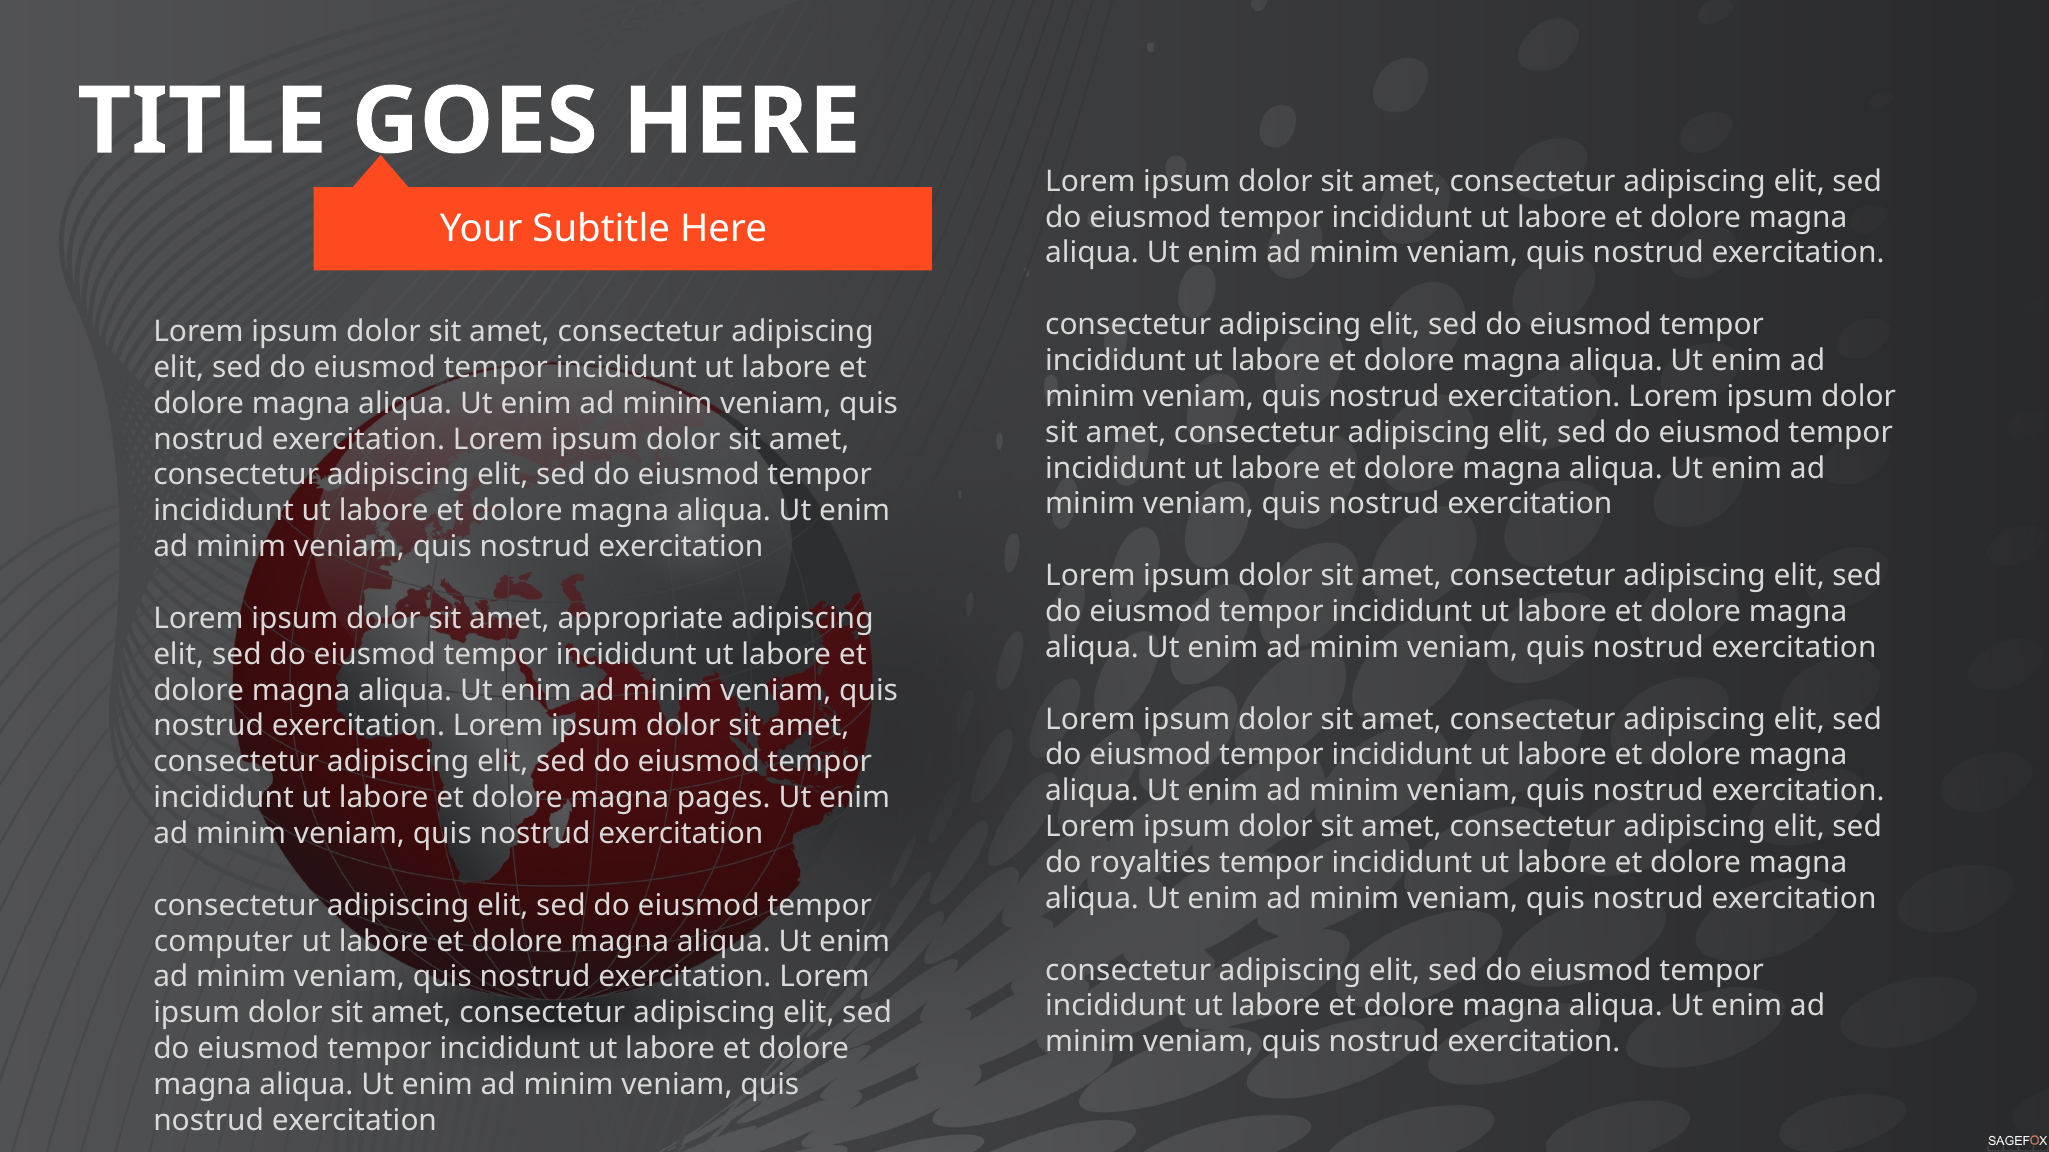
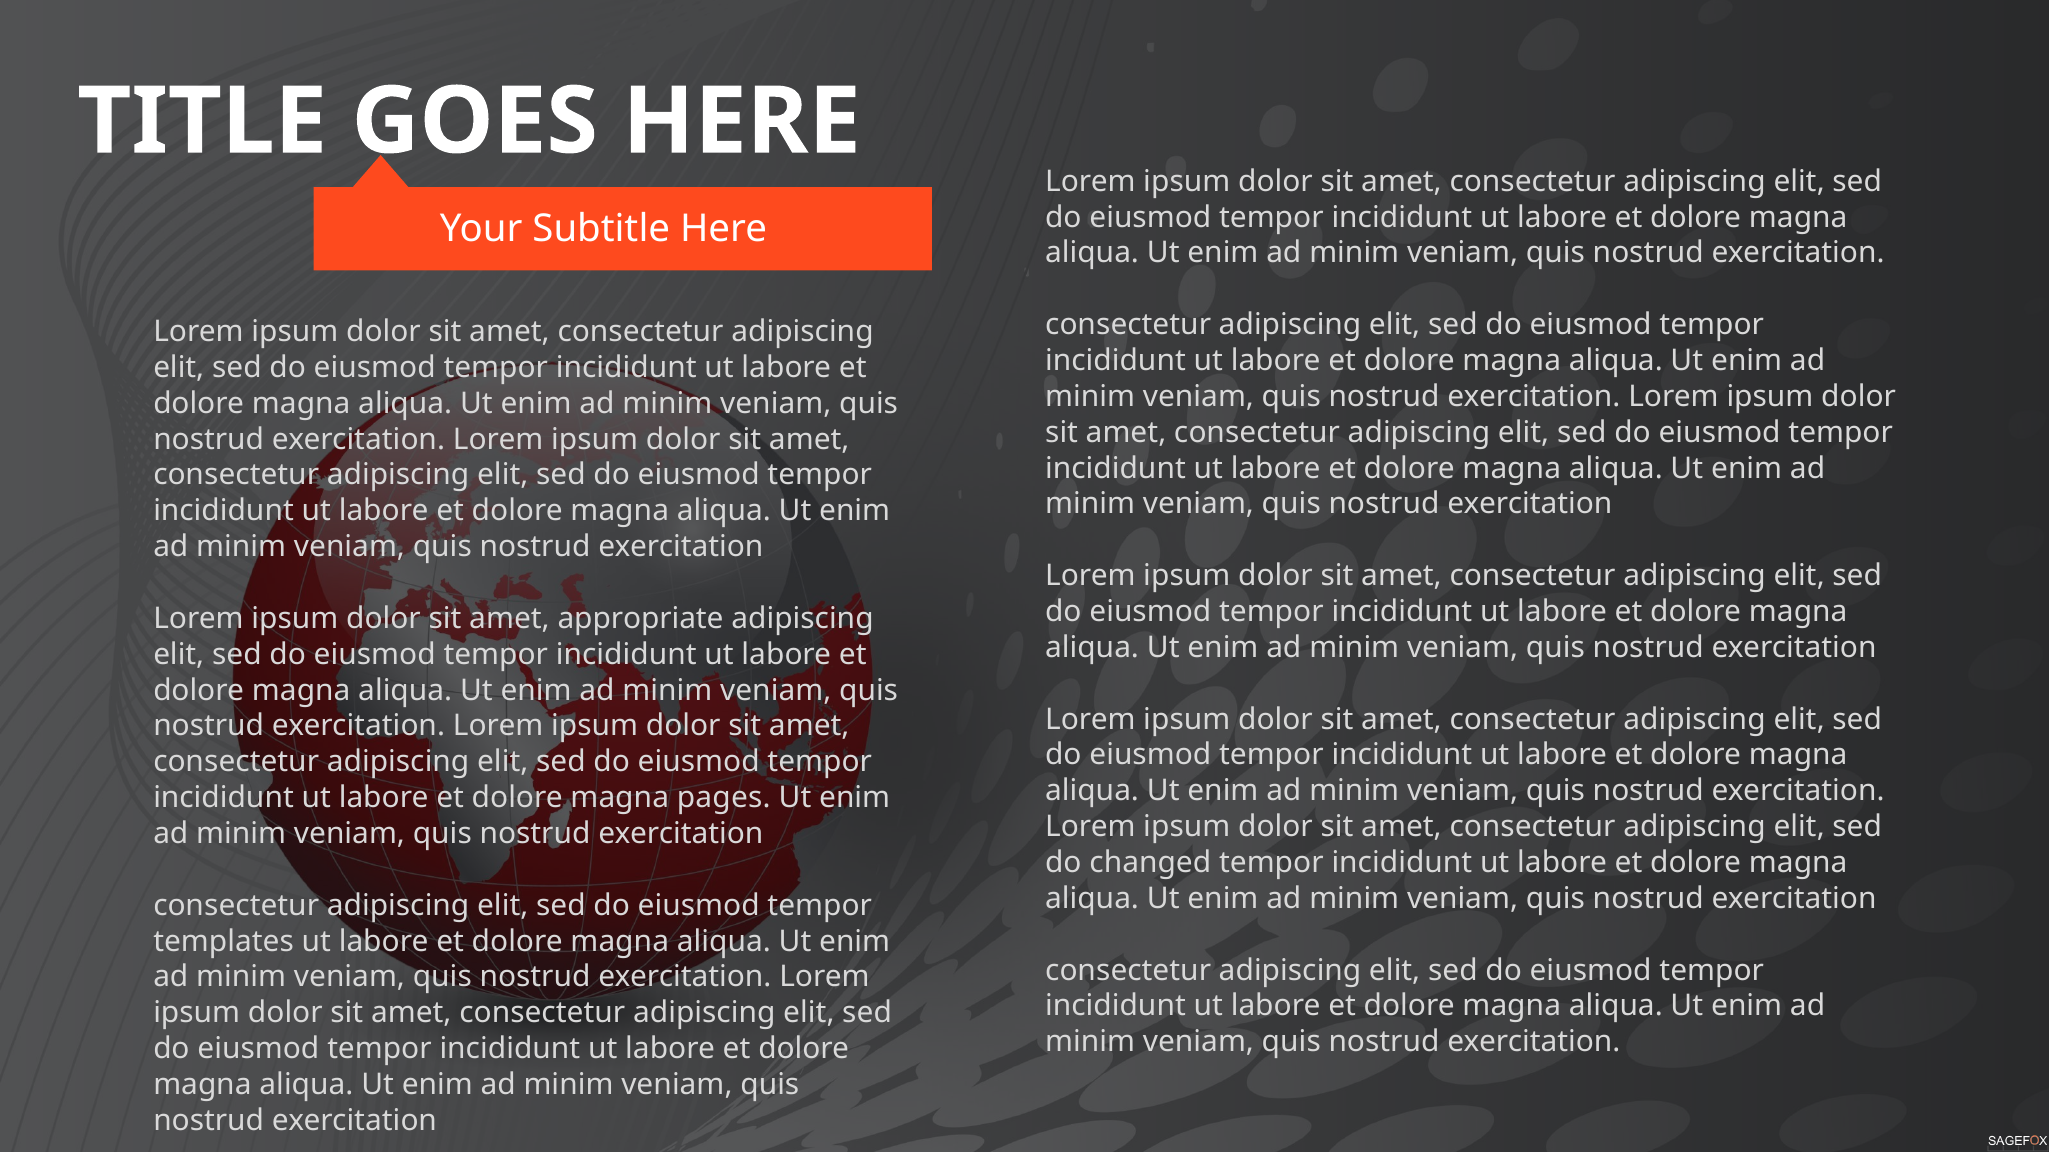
royalties: royalties -> changed (1150, 863)
computer: computer -> templates (224, 942)
